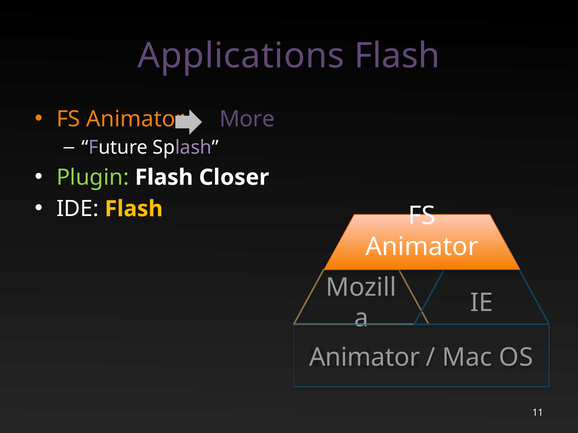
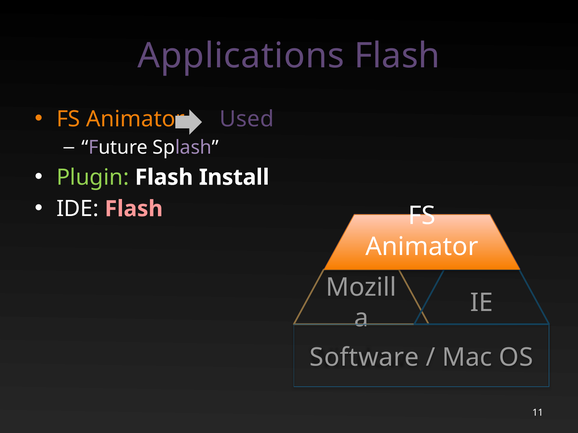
More: More -> Used (247, 119)
Closer: Closer -> Install (234, 178)
Flash colour: yellow -> pink (134, 209)
Animator: Animator -> Software (364, 358)
